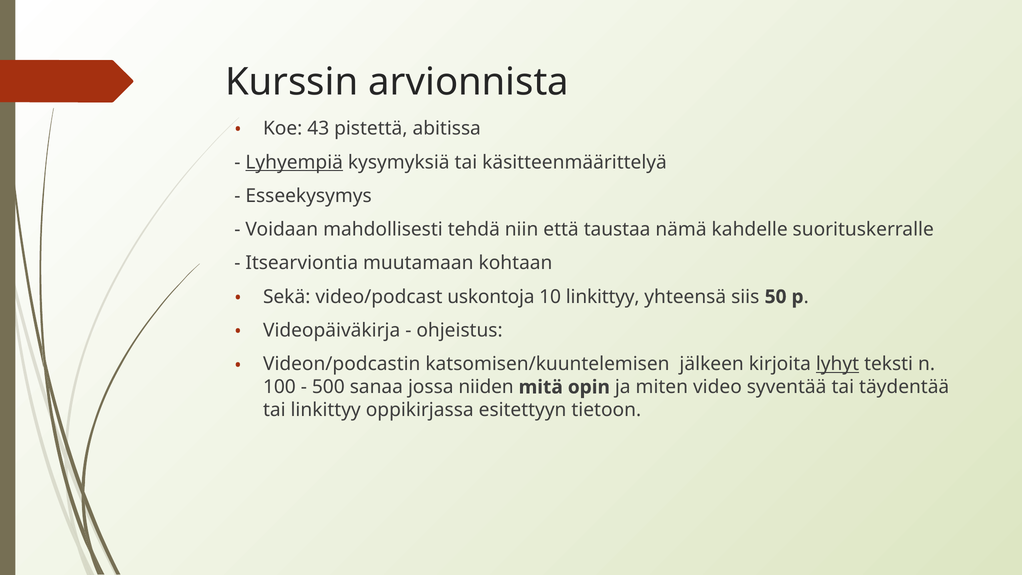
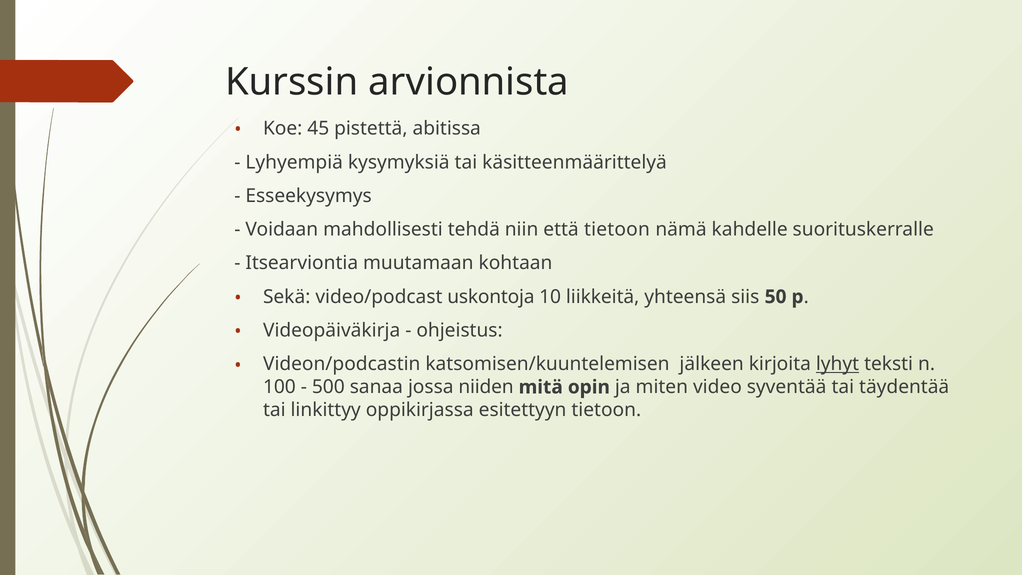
43: 43 -> 45 (318, 129)
Lyhyempiä underline: present -> none (294, 162)
että taustaa: taustaa -> tietoon (617, 229)
10 linkittyy: linkittyy -> liikkeitä (603, 297)
